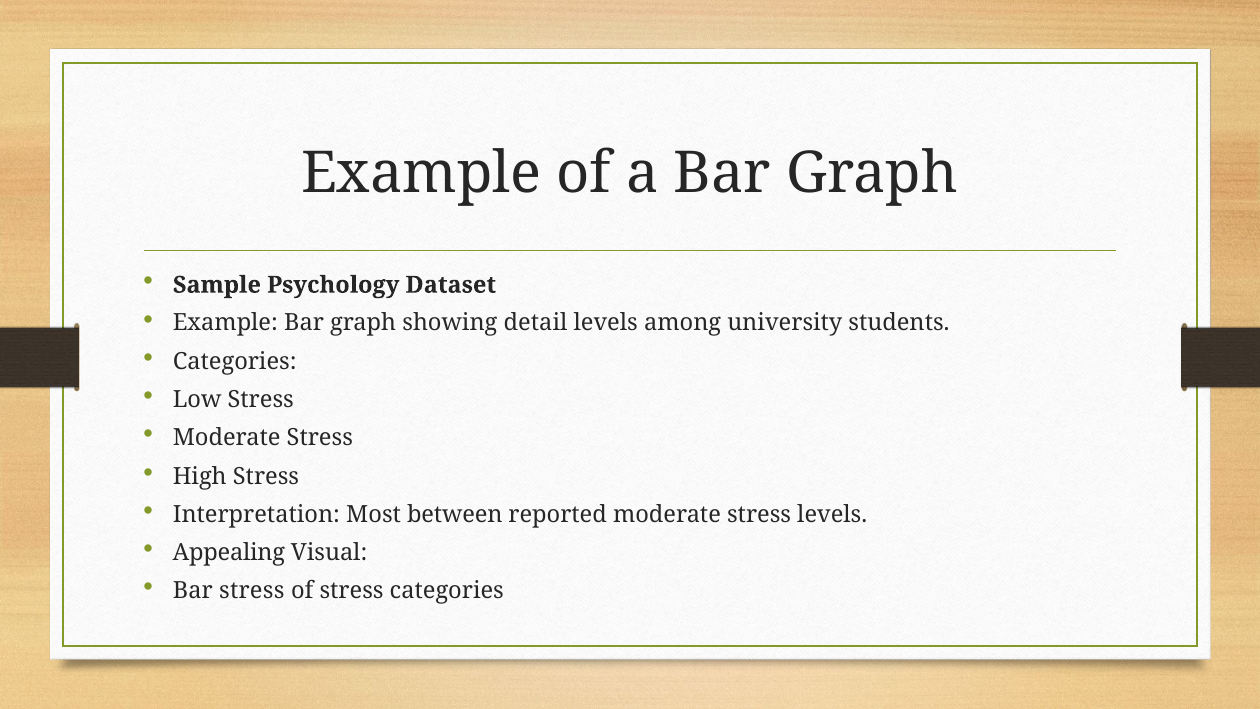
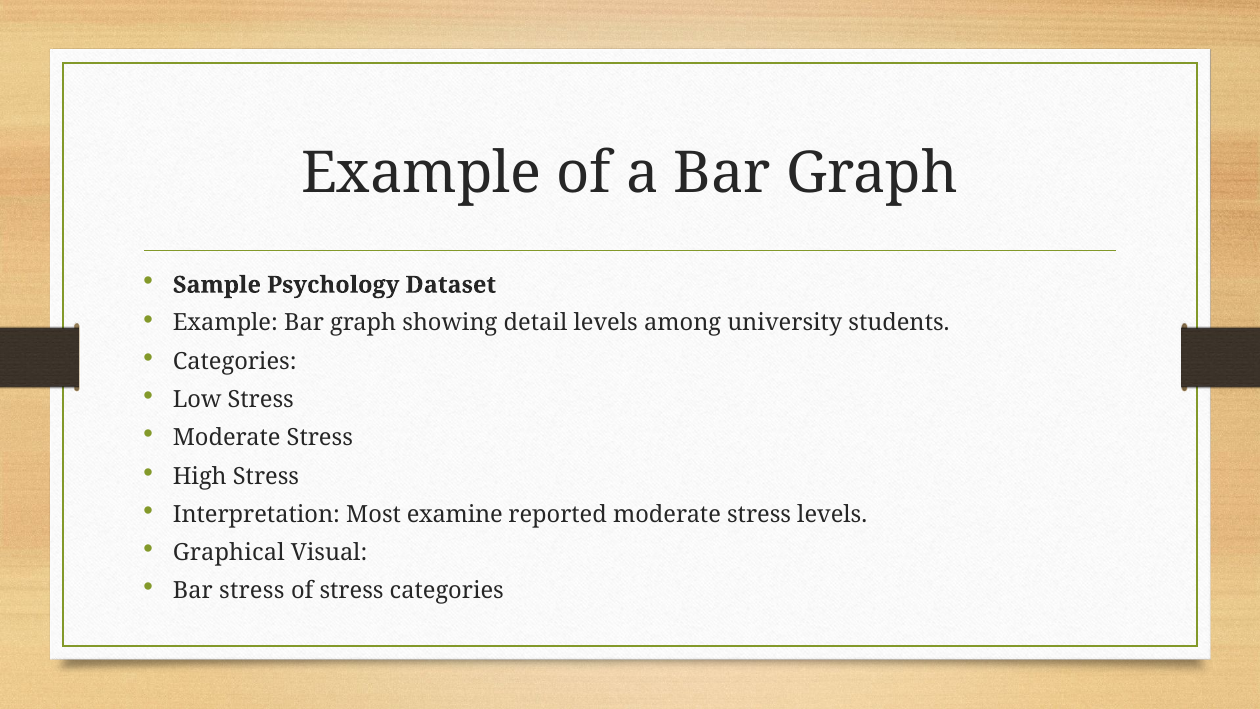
between: between -> examine (455, 514)
Appealing: Appealing -> Graphical (229, 553)
